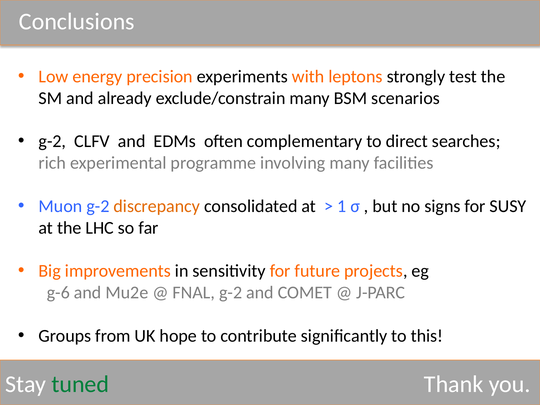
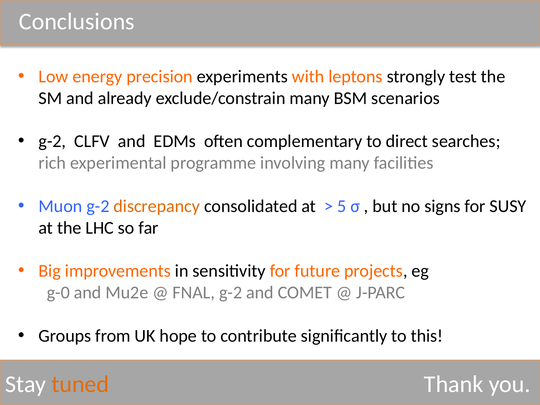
1: 1 -> 5 (342, 206)
g-6: g-6 -> g-0 (58, 293)
tuned colour: green -> orange (80, 384)
